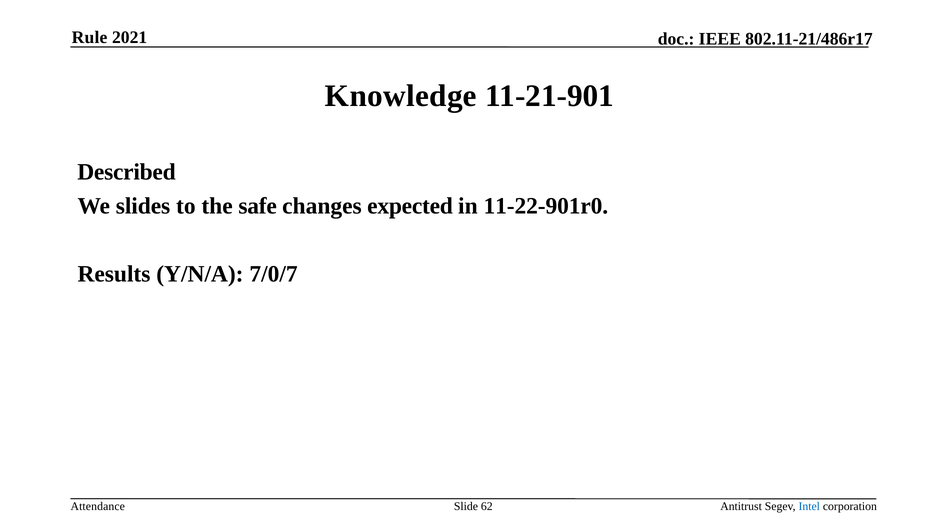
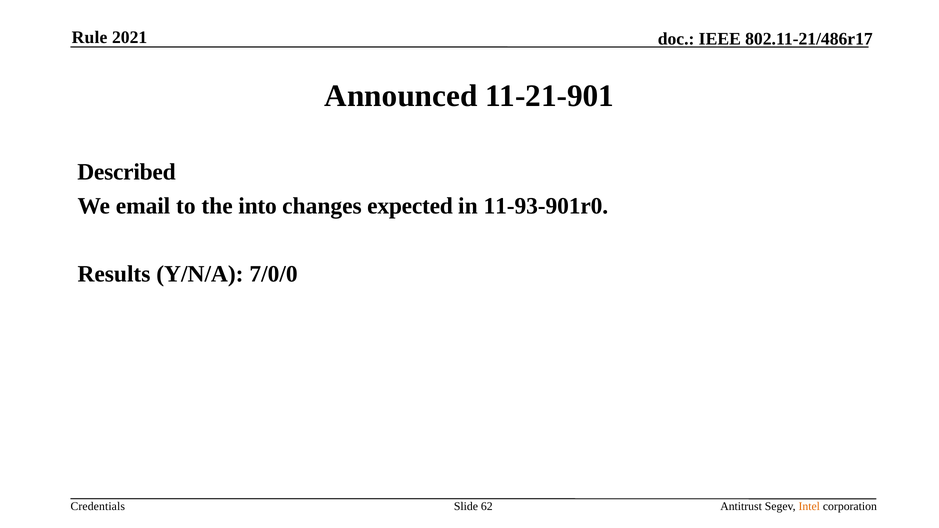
Knowledge: Knowledge -> Announced (401, 96)
slides: slides -> email (143, 206)
safe: safe -> into (258, 206)
11-22-901r0: 11-22-901r0 -> 11-93-901r0 (546, 206)
7/0/7: 7/0/7 -> 7/0/0 (274, 274)
Attendance: Attendance -> Credentials (98, 507)
Intel colour: blue -> orange (809, 507)
